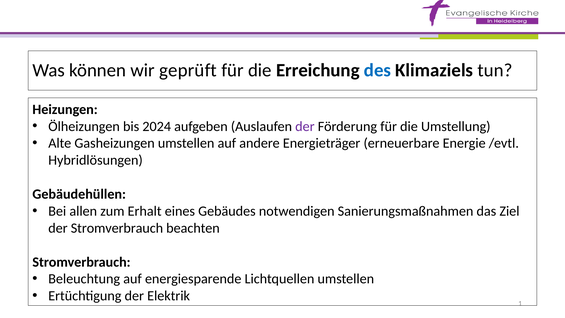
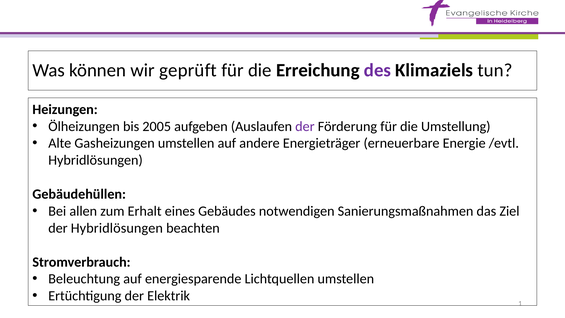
des colour: blue -> purple (377, 70)
2024: 2024 -> 2005 (157, 126)
der Stromverbrauch: Stromverbrauch -> Hybridlösungen (117, 228)
